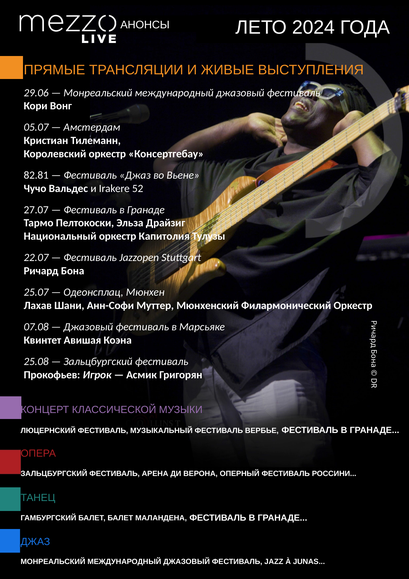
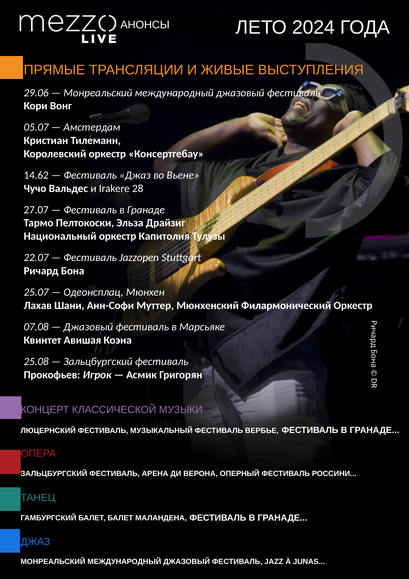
82.81: 82.81 -> 14.62 (36, 175)
52: 52 -> 28 (138, 188)
